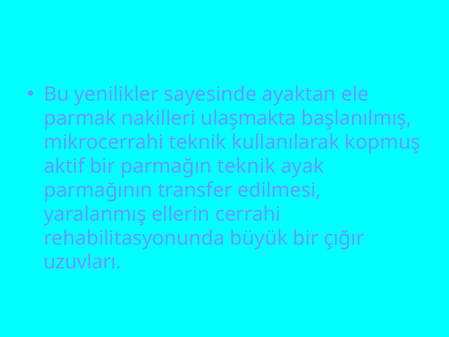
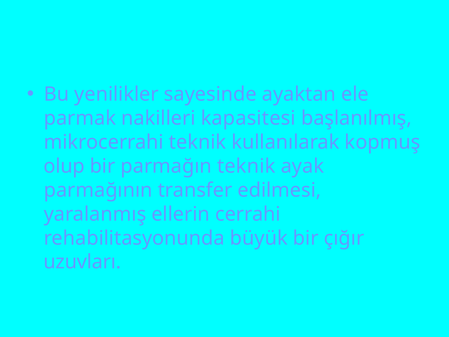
ulaşmakta: ulaşmakta -> kapasitesi (248, 118)
aktif: aktif -> olup (64, 166)
